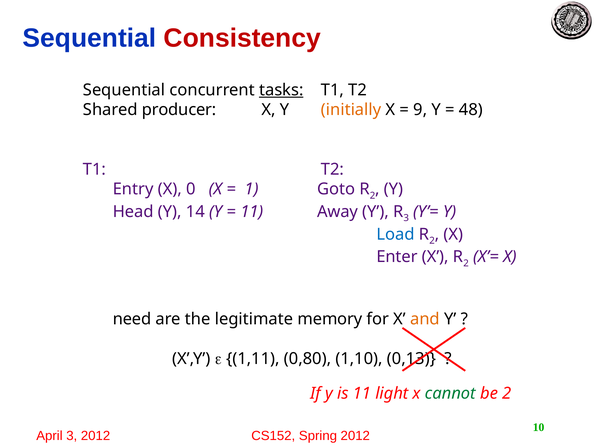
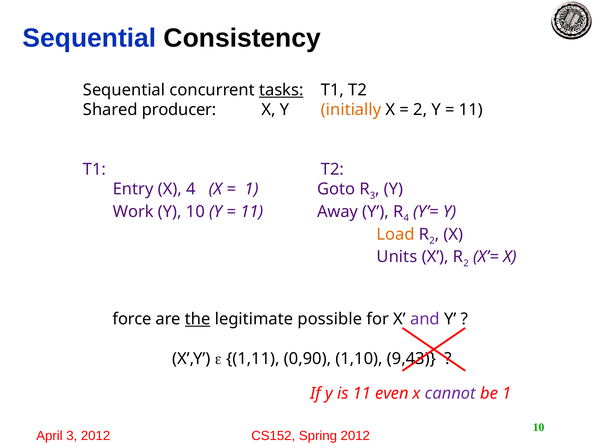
Consistency colour: red -> black (242, 38)
9: 9 -> 2 (420, 110)
48: 48 -> 11 (471, 110)
X 0: 0 -> 4 (191, 189)
2: 2 -> 3 (372, 196)
Head: Head -> Work (133, 212)
Y 14: 14 -> 10 (195, 212)
3: 3 -> 4 (406, 218)
Load colour: blue -> orange (396, 234)
Enter: Enter -> Units (397, 257)
need: need -> force (132, 319)
the underline: none -> present (198, 319)
memory: memory -> possible (330, 319)
and colour: orange -> purple (425, 319)
0,80: 0,80 -> 0,90 (308, 359)
0,13: 0,13 -> 9,43 (411, 359)
light: light -> even (392, 394)
cannot colour: green -> purple (450, 394)
be 2: 2 -> 1 (507, 394)
